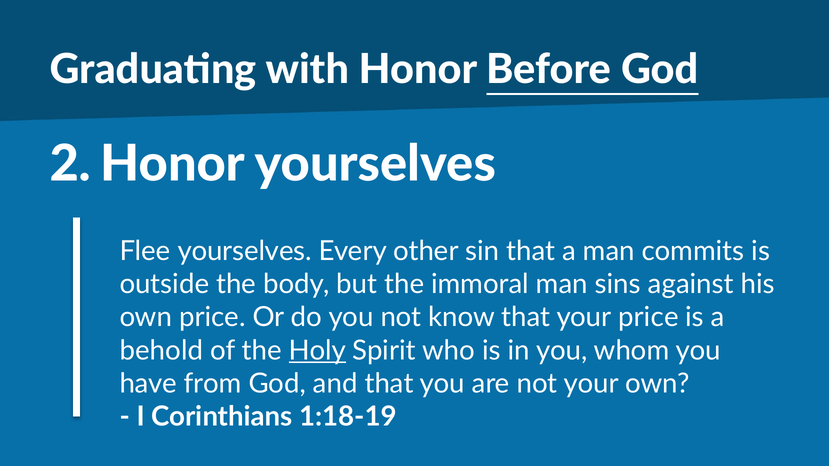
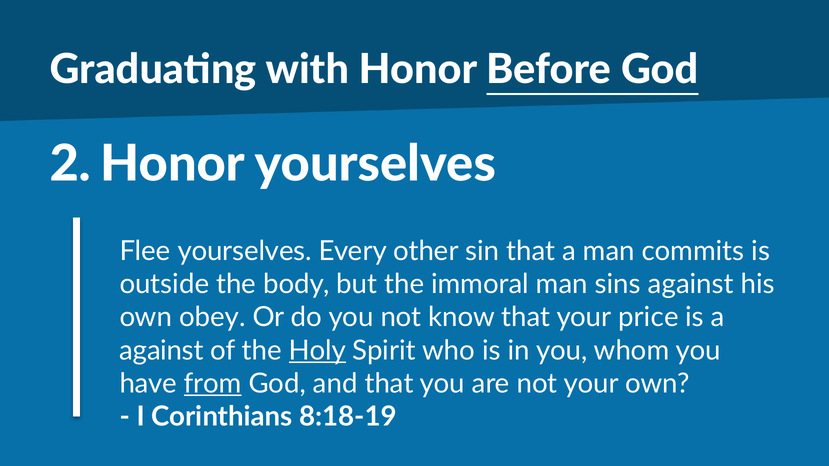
own price: price -> obey (212, 317)
behold: behold -> against (162, 351)
from underline: none -> present (213, 384)
1:18-19: 1:18-19 -> 8:18-19 (348, 417)
